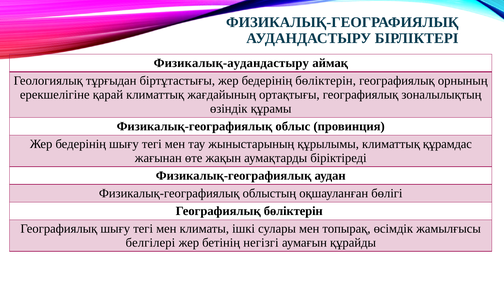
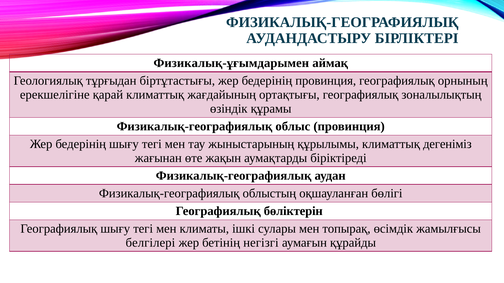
Физикалық-аудандастыру: Физикалық-аудандастыру -> Физикалық-ұғымдарымен (231, 63)
бедерінің бөліктерін: бөліктерін -> провинция (326, 81)
құрамдас: құрамдас -> дегеніміз (447, 144)
